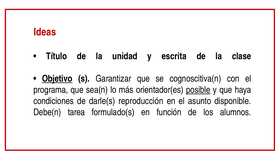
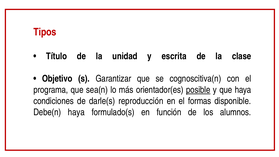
Ideas: Ideas -> Tipos (45, 32)
Objetivo underline: present -> none (57, 79)
asunto: asunto -> formas (200, 101)
Debe(n tarea: tarea -> haya (76, 112)
